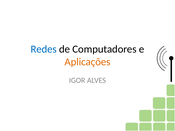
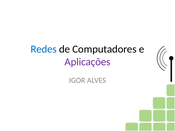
Aplicações colour: orange -> purple (87, 62)
